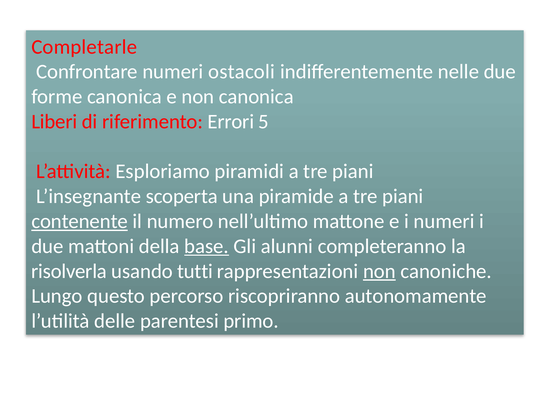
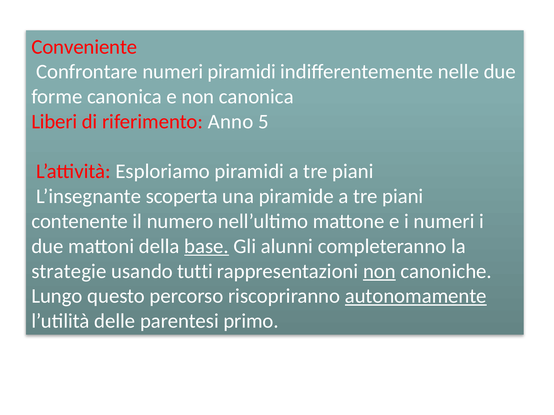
Completarle: Completarle -> Conveniente (84, 47)
numeri ostacoli: ostacoli -> piramidi (242, 72)
Errori: Errori -> Anno (231, 122)
contenente underline: present -> none (80, 222)
risolverla: risolverla -> strategie (69, 271)
autonomamente underline: none -> present (416, 296)
